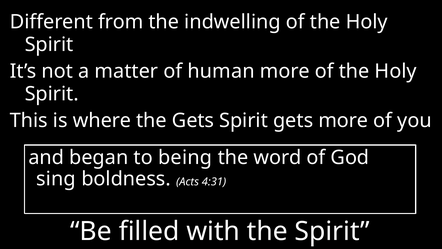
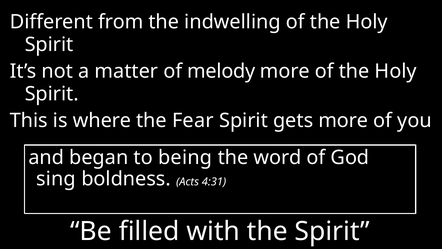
human: human -> melody (221, 71)
the Gets: Gets -> Fear (193, 121)
